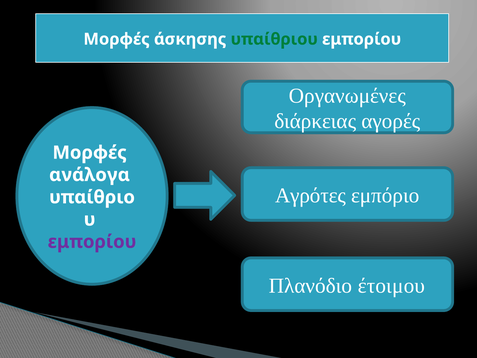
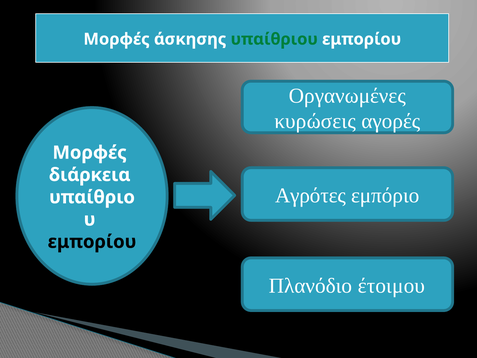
διάρκειας: διάρκειας -> κυρώσεις (315, 121)
ανάλογα: ανάλογα -> διάρκεια (90, 175)
εμπορίου colour: purple -> black (92, 242)
